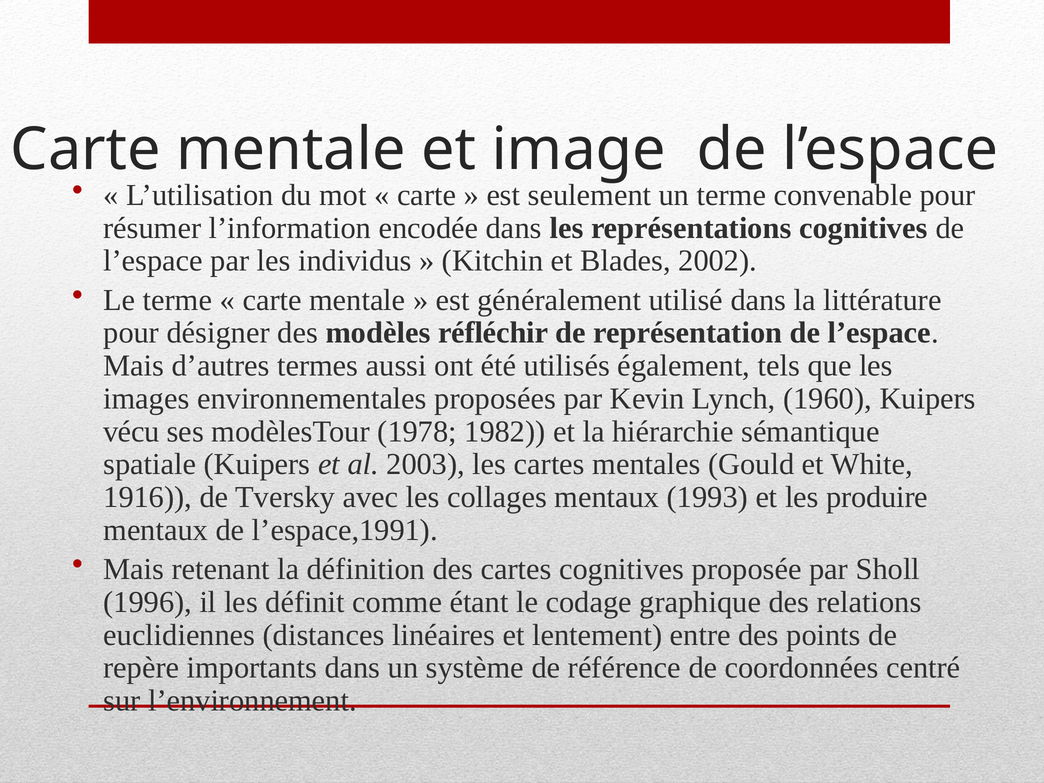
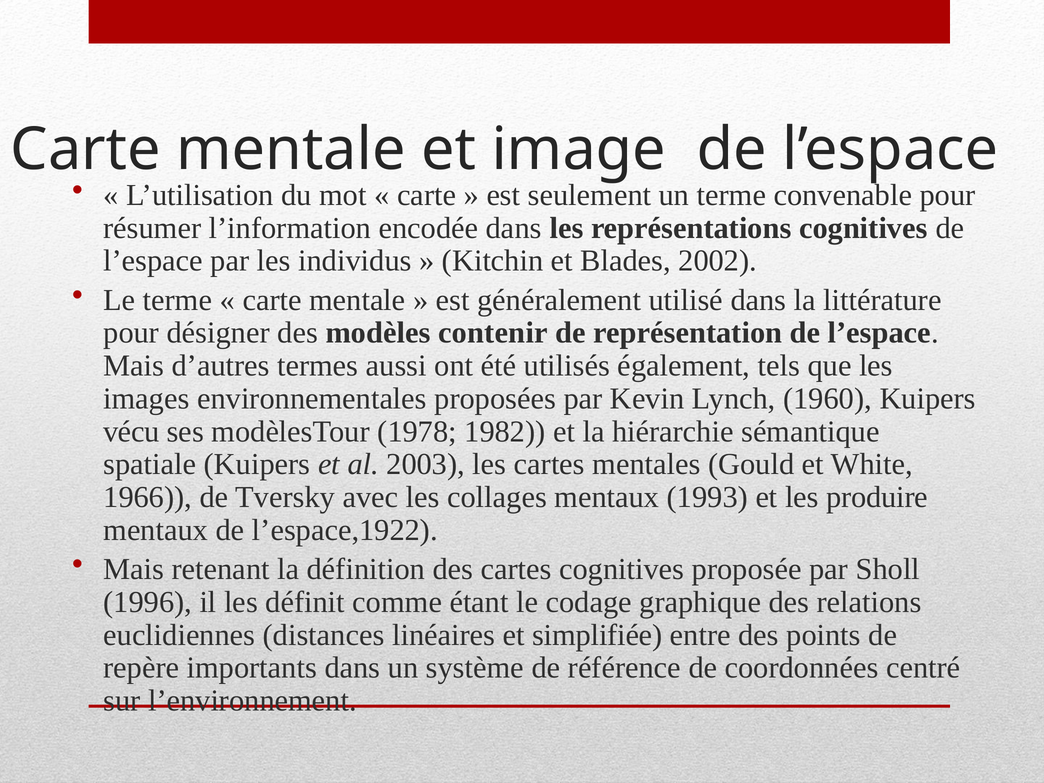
réfléchir: réfléchir -> contenir (493, 333)
1916: 1916 -> 1966 (148, 497)
l’espace,1991: l’espace,1991 -> l’espace,1922 (345, 530)
lentement: lentement -> simplifiée (597, 635)
